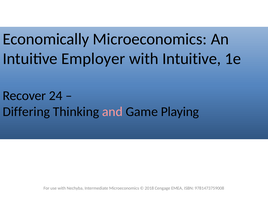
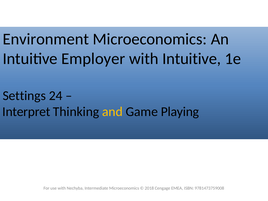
Economically: Economically -> Environment (46, 39)
Recover: Recover -> Settings (24, 96)
Differing: Differing -> Interpret (26, 112)
and colour: pink -> yellow (112, 112)
